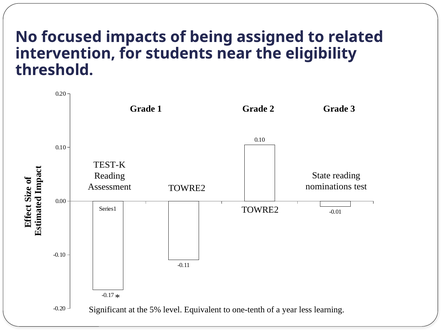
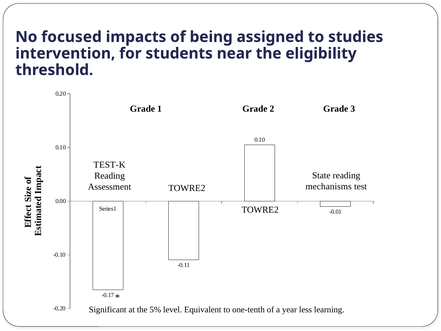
related: related -> studies (356, 37)
nominations: nominations -> mechanisms (329, 186)
